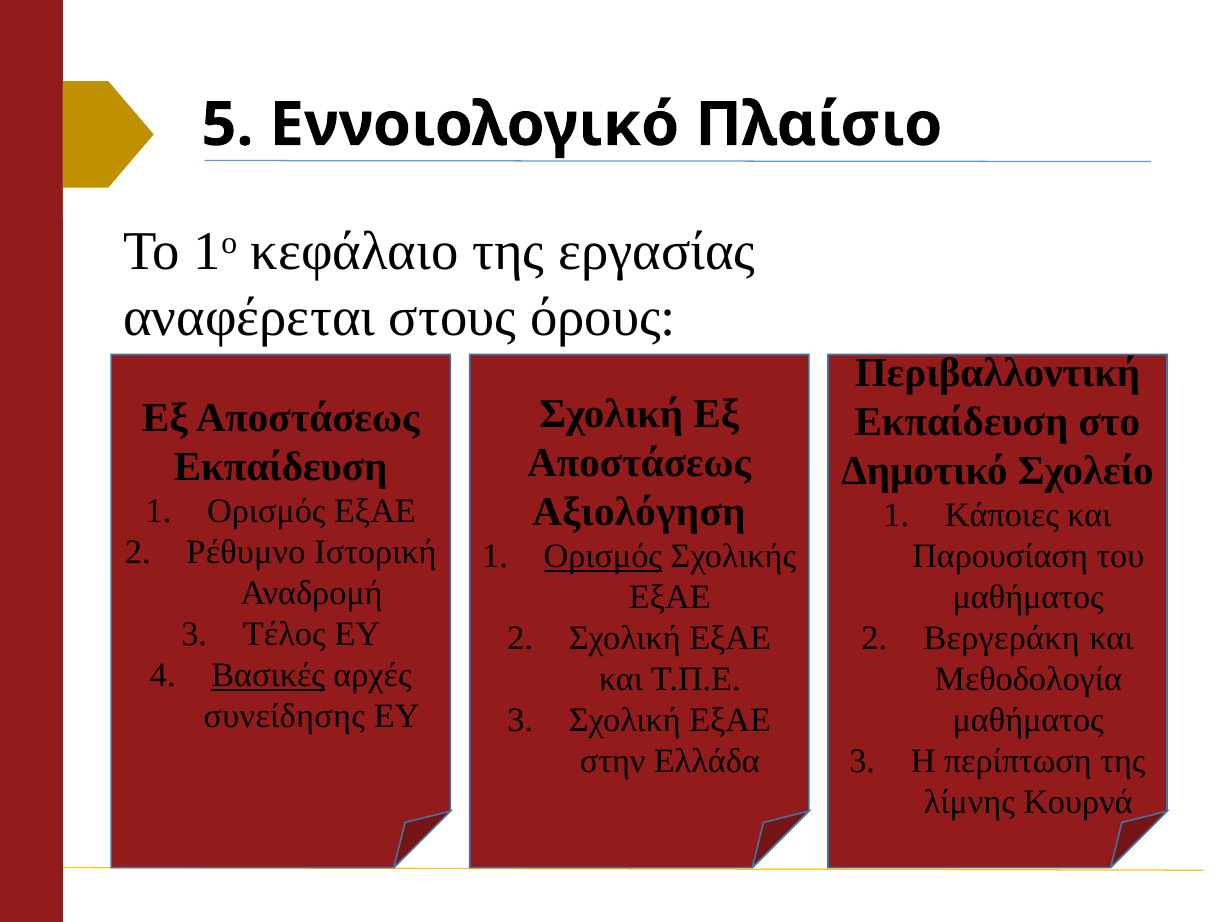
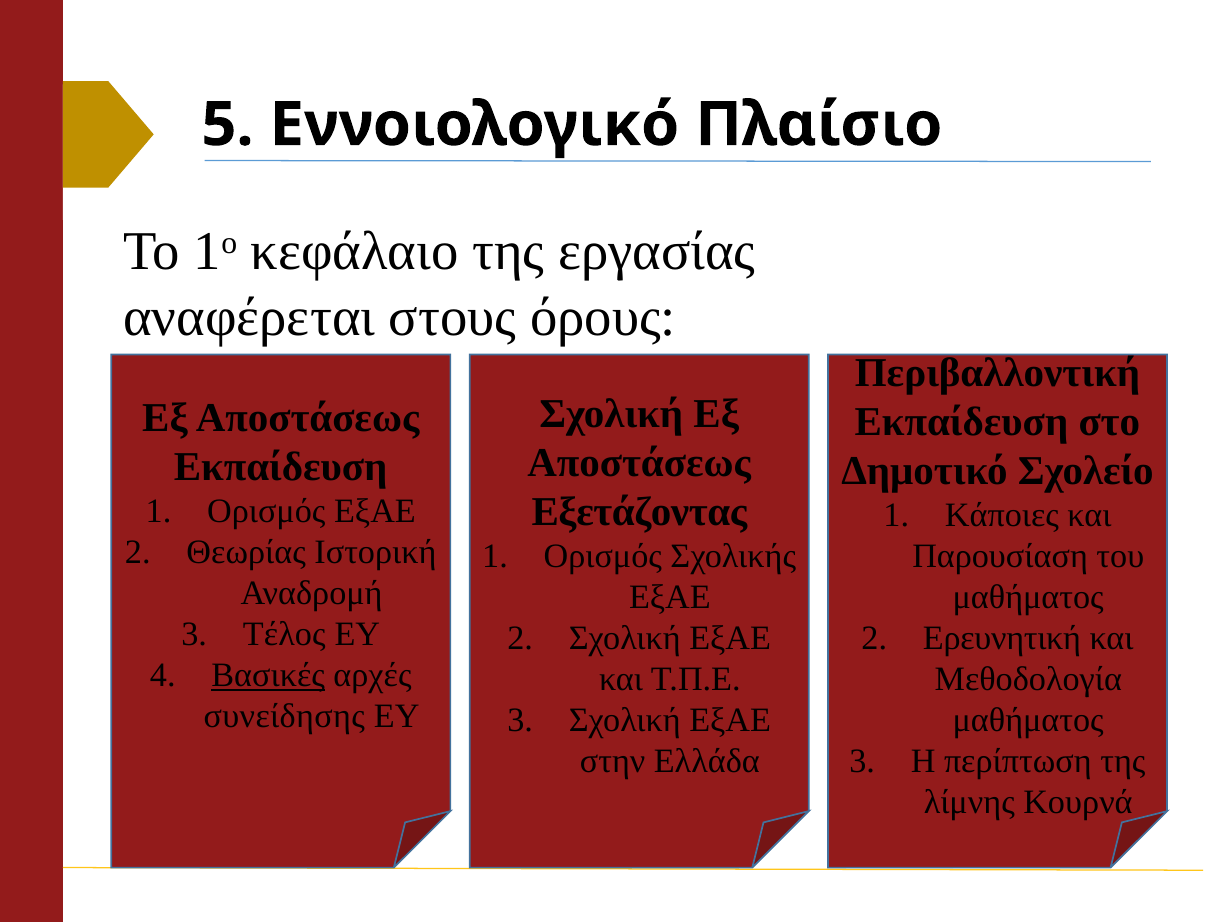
Αξιολόγηση: Αξιολόγηση -> Εξετάζοντας (639, 512)
Ρέθυμνο: Ρέθυμνο -> Θεωρίας (246, 553)
Ορισμός underline: present -> none (603, 557)
Βεργεράκη: Βεργεράκη -> Ερευνητική (1002, 639)
